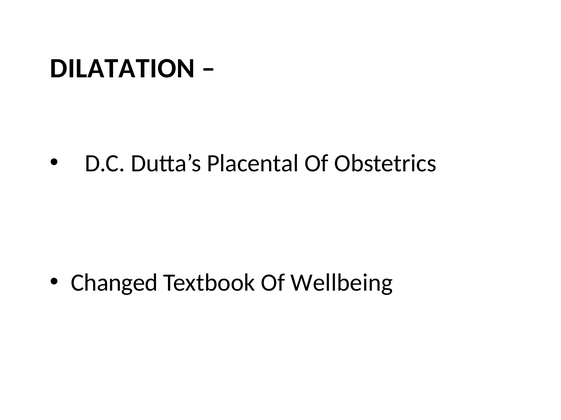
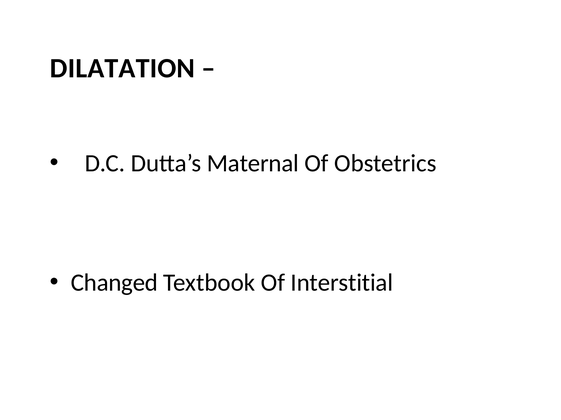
Placental: Placental -> Maternal (253, 163)
Wellbeing: Wellbeing -> Interstitial (342, 283)
